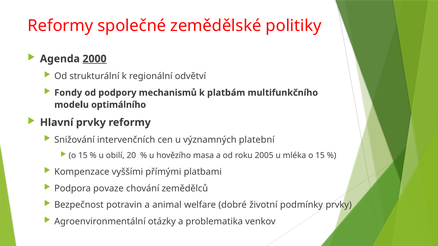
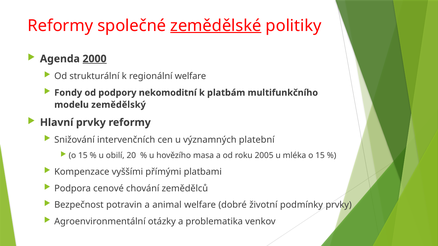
zemědělské underline: none -> present (216, 26)
regionální odvětví: odvětví -> welfare (190, 76)
mechanismů: mechanismů -> nekomoditní (168, 93)
optimálního: optimálního -> zemědělský (119, 105)
povaze: povaze -> cenové (108, 189)
